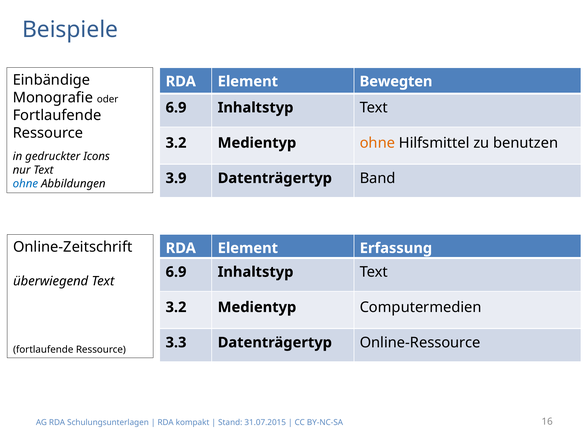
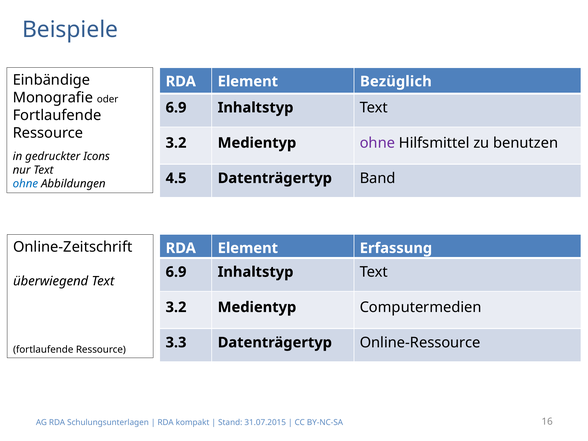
Bewegten: Bewegten -> Bezüglich (396, 81)
ohne colour: orange -> purple (377, 143)
3.9: 3.9 -> 4.5 (176, 178)
